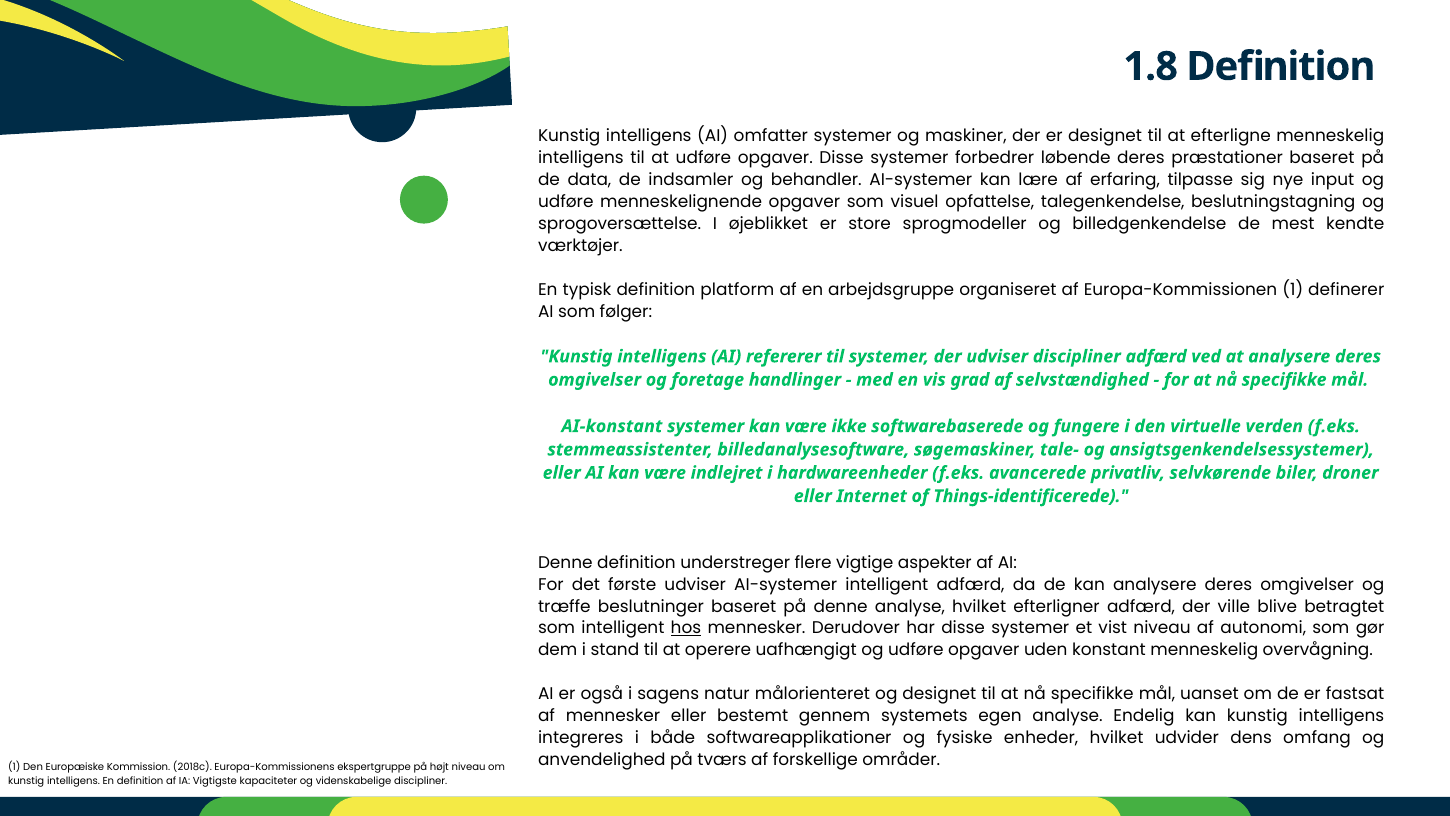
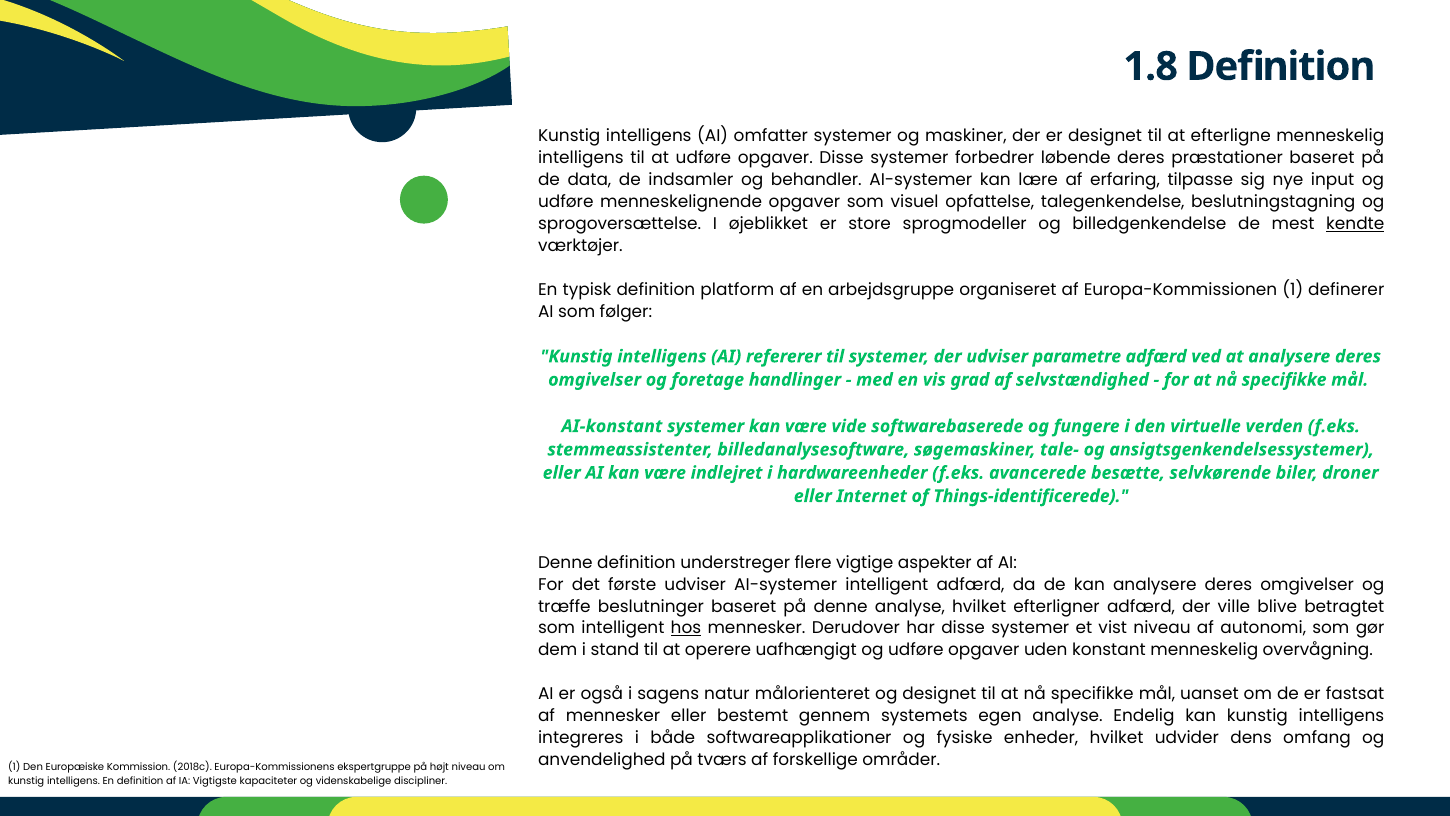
kendte underline: none -> present (1355, 224)
udviser discipliner: discipliner -> parametre (1077, 356)
ikke: ikke -> vide (849, 426)
privatliv: privatliv -> besætte (1128, 473)
